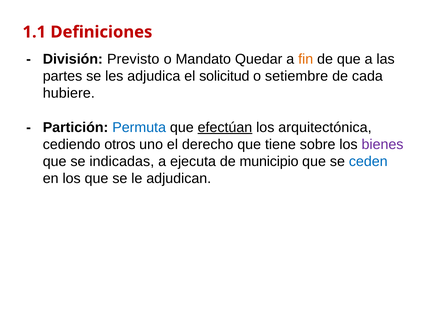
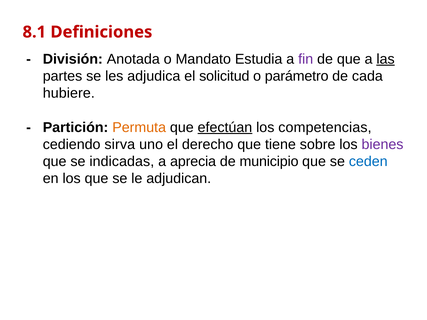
1.1: 1.1 -> 8.1 (34, 32)
Previsto: Previsto -> Anotada (133, 59)
Quedar: Quedar -> Estudia (259, 59)
fin colour: orange -> purple (306, 59)
las underline: none -> present (386, 59)
setiembre: setiembre -> parámetro (297, 76)
Permuta colour: blue -> orange (139, 128)
arquitectónica: arquitectónica -> competencias (325, 128)
otros: otros -> sirva (120, 145)
ejecuta: ejecuta -> aprecia (193, 162)
